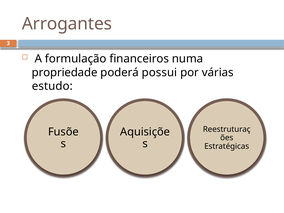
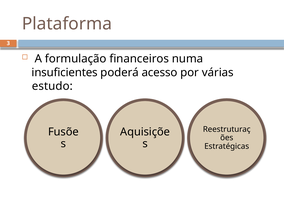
Arrogantes: Arrogantes -> Plataforma (67, 24)
propriedade: propriedade -> insuficientes (65, 72)
possui: possui -> acesso (160, 72)
